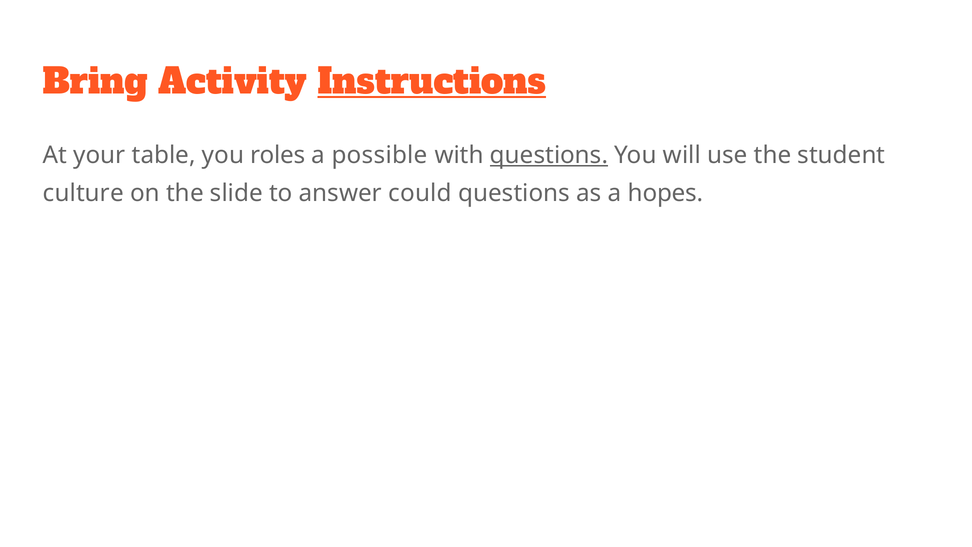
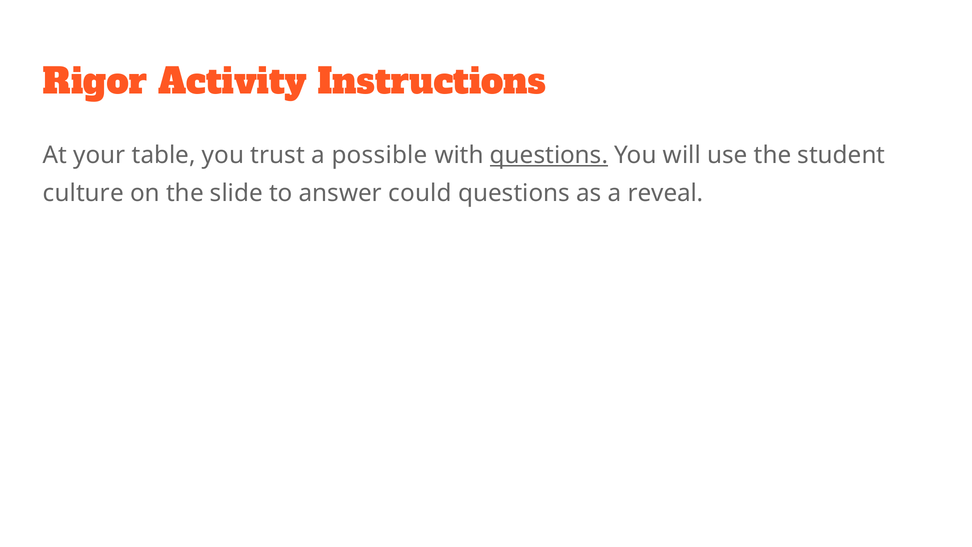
Bring: Bring -> Rigor (95, 82)
Instructions underline: present -> none (432, 82)
roles: roles -> trust (278, 155)
hopes: hopes -> reveal (666, 193)
